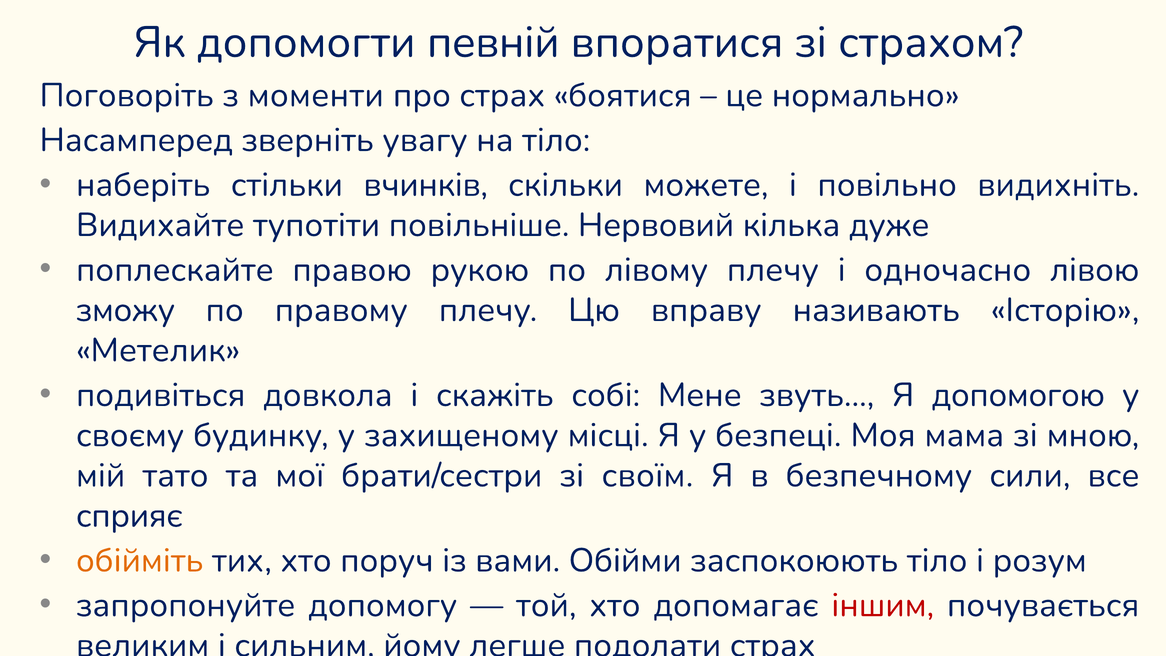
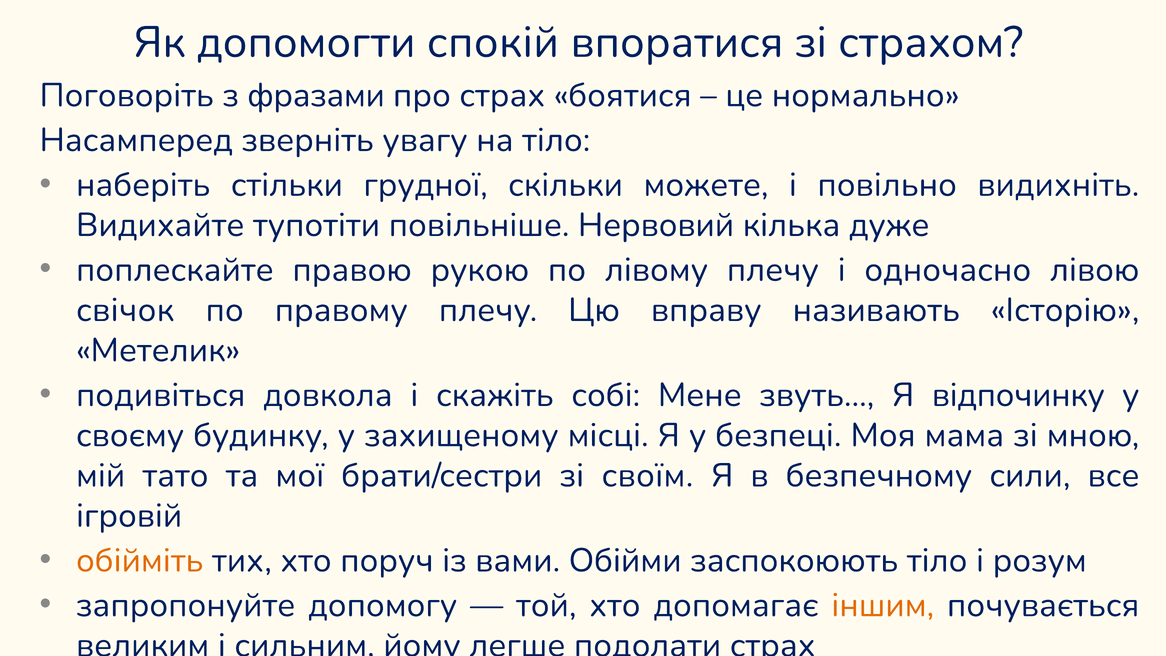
певній: певній -> спокій (493, 42)
моменти: моменти -> фразами (316, 95)
вчинків: вчинків -> грудної (426, 185)
зможу: зможу -> свічок (125, 310)
допомогою: допомогою -> відпочинку (1018, 395)
сприяє: сприяє -> ігровій (129, 516)
іншим colour: red -> orange (883, 605)
